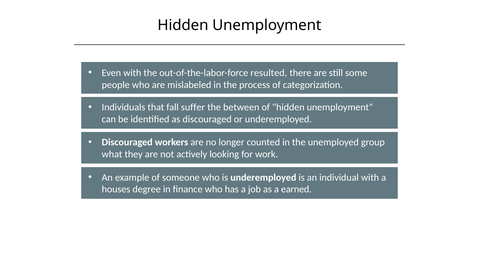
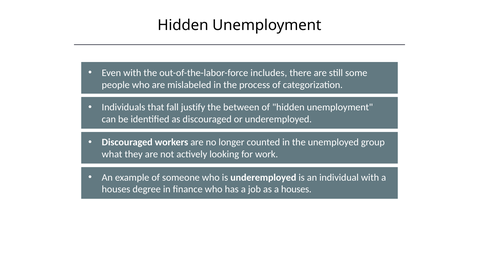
resulted: resulted -> includes (269, 73)
suffer: suffer -> justify (193, 108)
as a earned: earned -> houses (296, 190)
